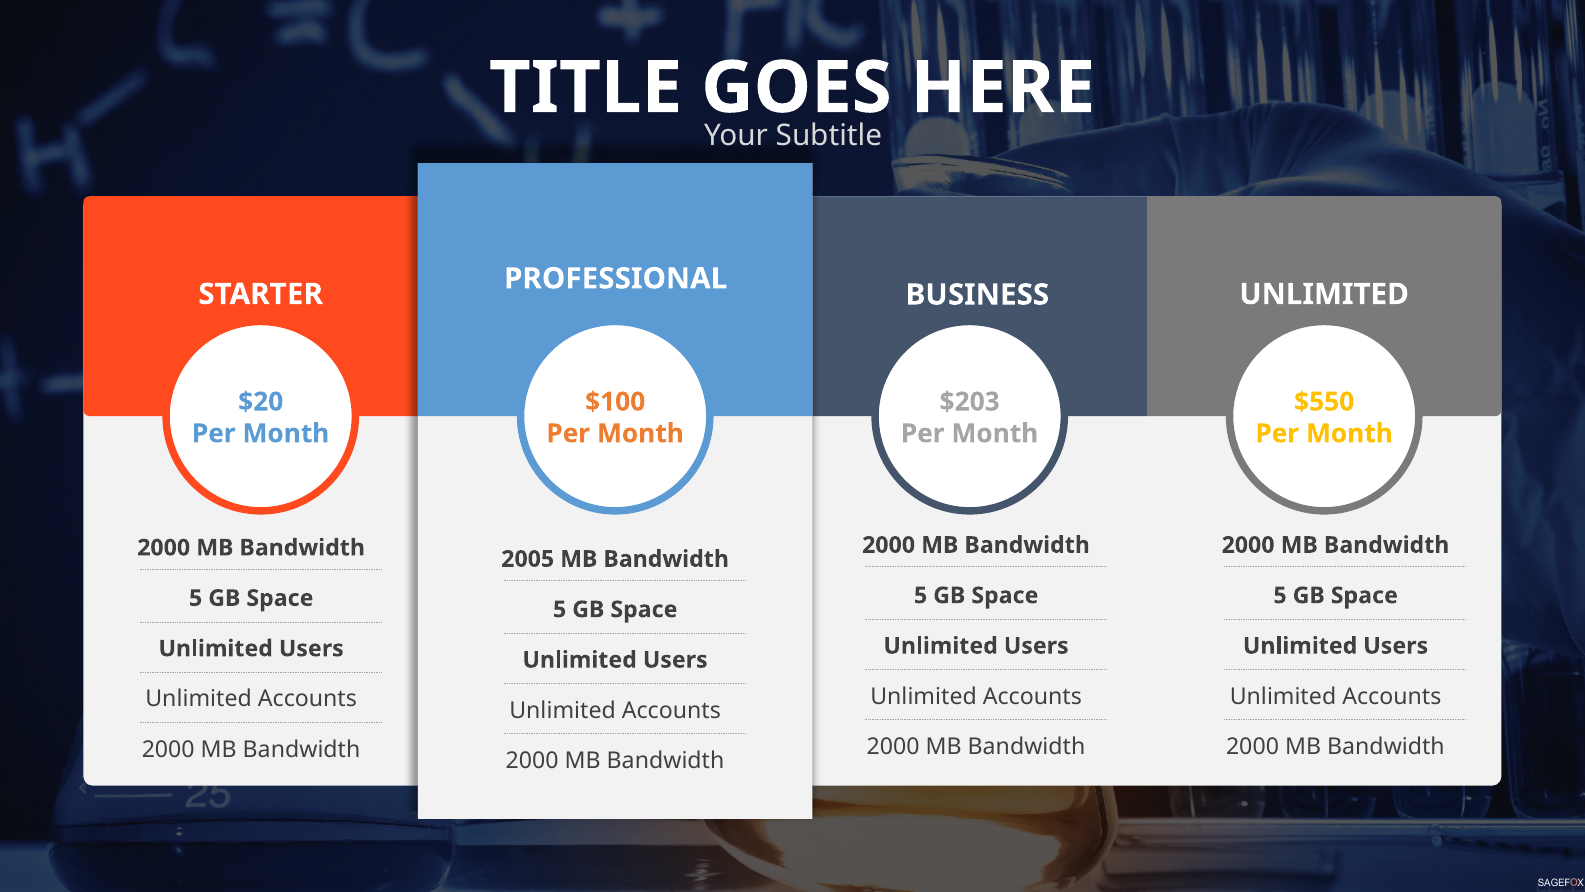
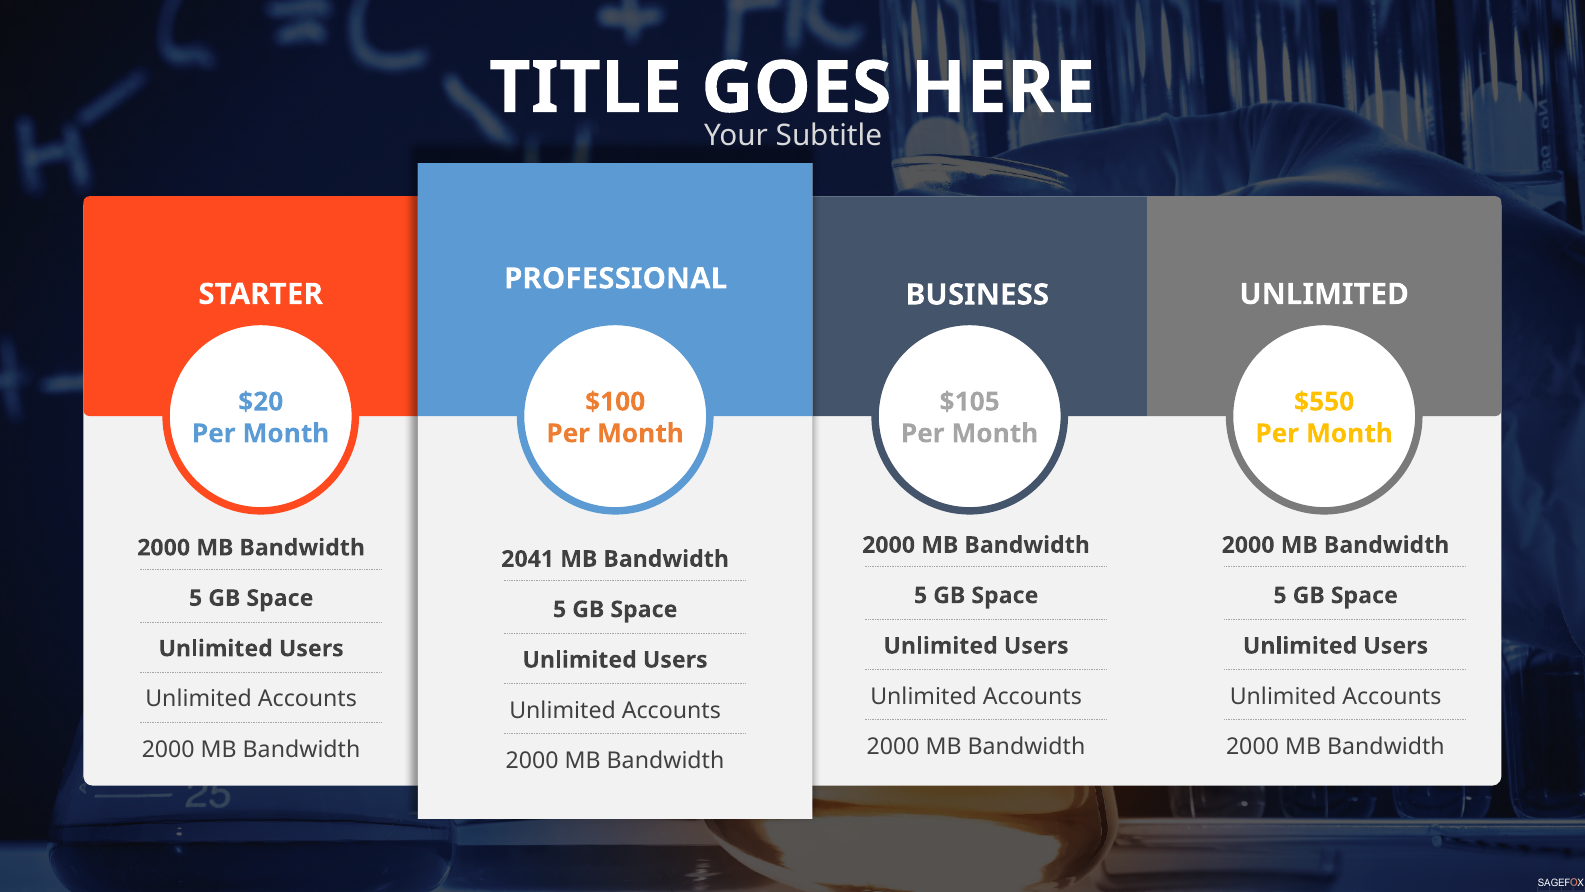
$203: $203 -> $105 (970, 402)
2005: 2005 -> 2041 (528, 559)
